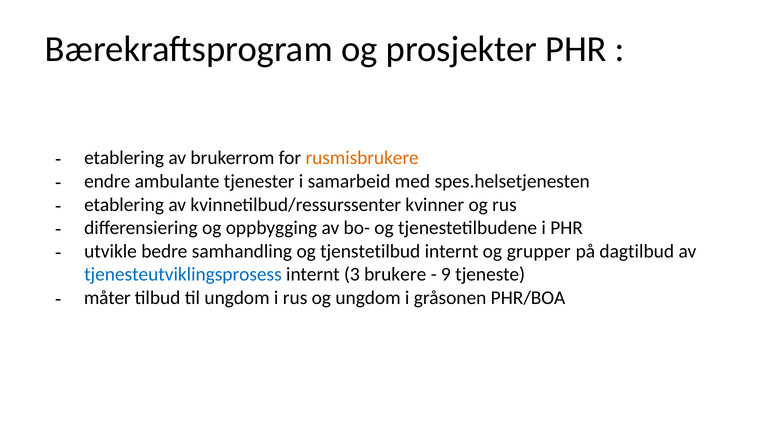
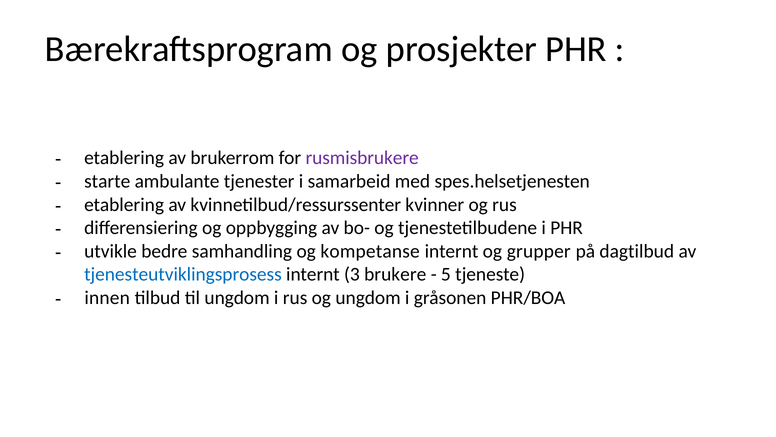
rusmisbrukere colour: orange -> purple (362, 158)
endre: endre -> starte (107, 181)
tjenstetilbud: tjenstetilbud -> kompetanse (370, 251)
9: 9 -> 5 (446, 274)
måter: måter -> innen (107, 297)
